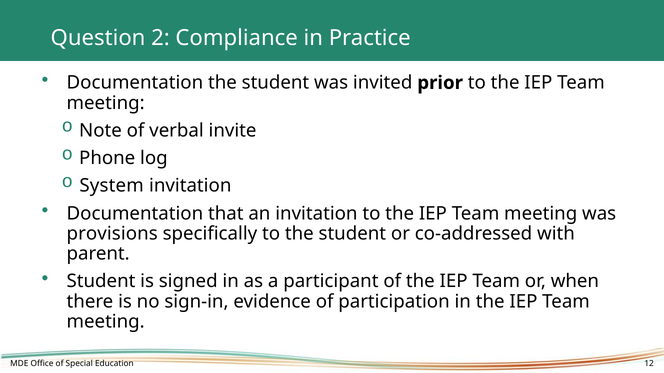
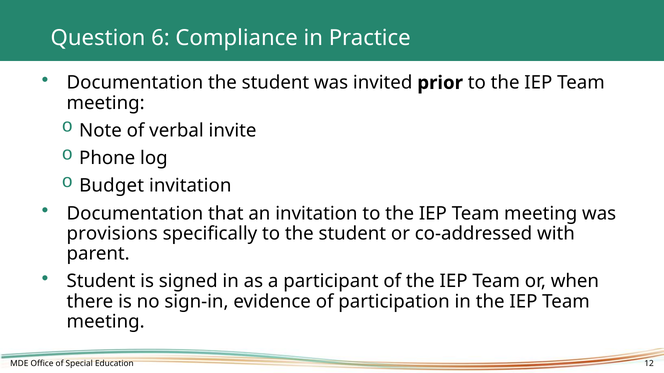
2: 2 -> 6 (160, 38)
System: System -> Budget (112, 186)
